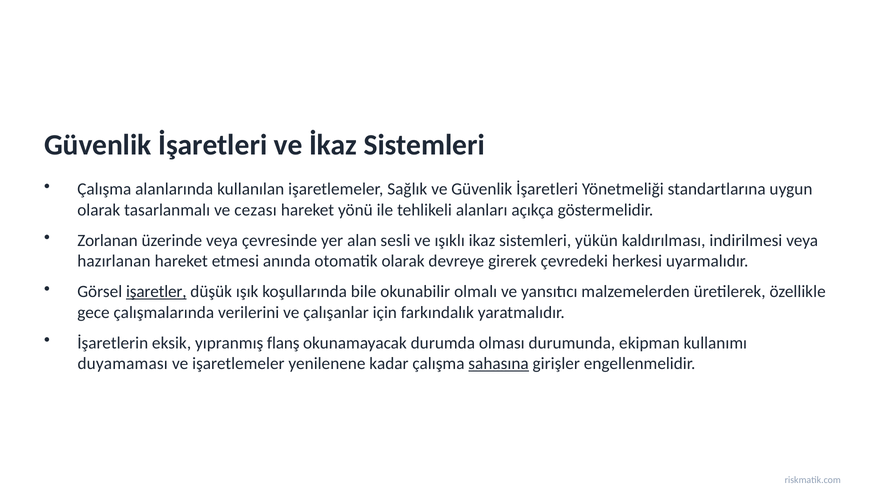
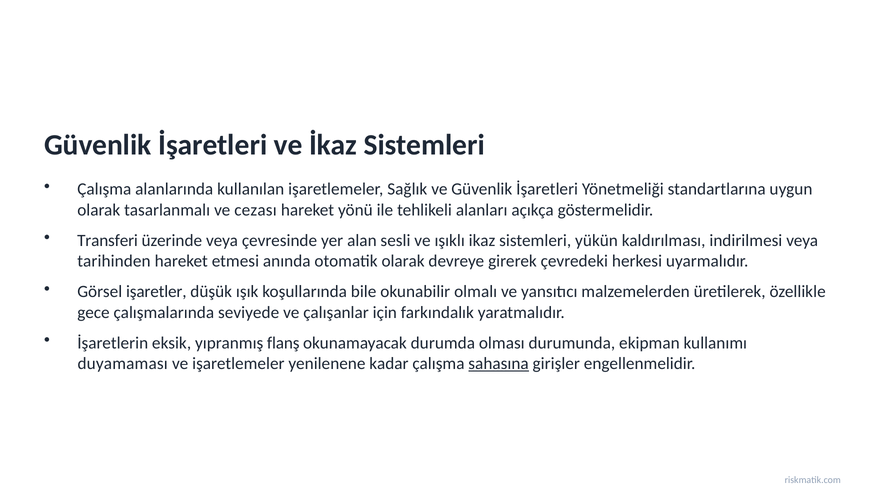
Zorlanan: Zorlanan -> Transferi (108, 240)
hazırlanan: hazırlanan -> tarihinden (114, 261)
işaretler underline: present -> none (156, 292)
verilerini: verilerini -> seviyede (249, 312)
